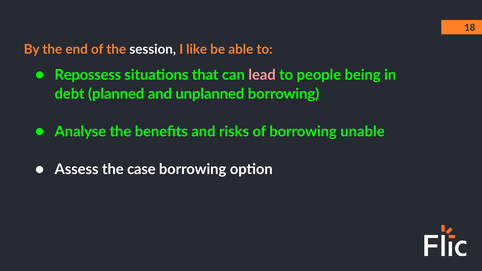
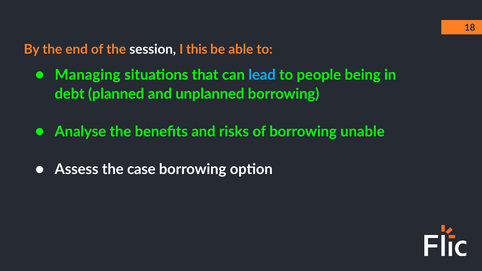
like: like -> this (197, 49)
Repossess: Repossess -> Managing (88, 75)
lead colour: pink -> light blue (262, 75)
